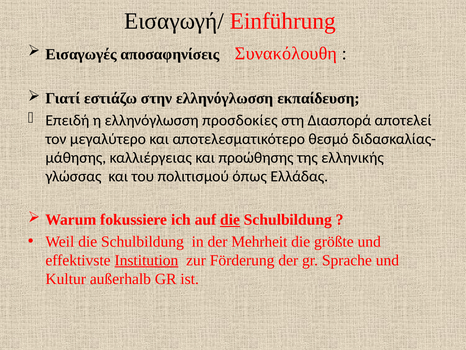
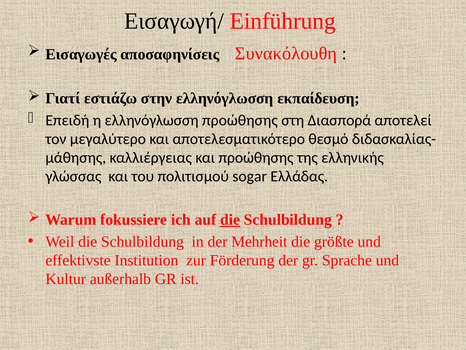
ελληνόγλωσση προσδοκίες: προσδοκίες -> προώθησης (240, 120)
όπως: όπως -> sogar (250, 176)
Institution underline: present -> none (146, 260)
